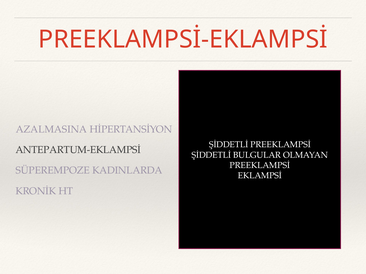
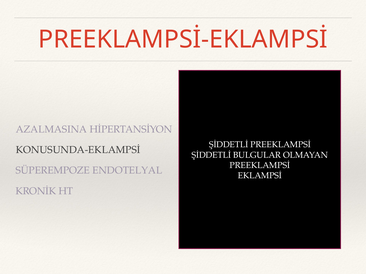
ANTEPARTUM-EKLAMPSİ: ANTEPARTUM-EKLAMPSİ -> KONUSUNDA-EKLAMPSİ (78, 150)
KADINLARDA: KADINLARDA -> ENDOTELYAL (127, 171)
